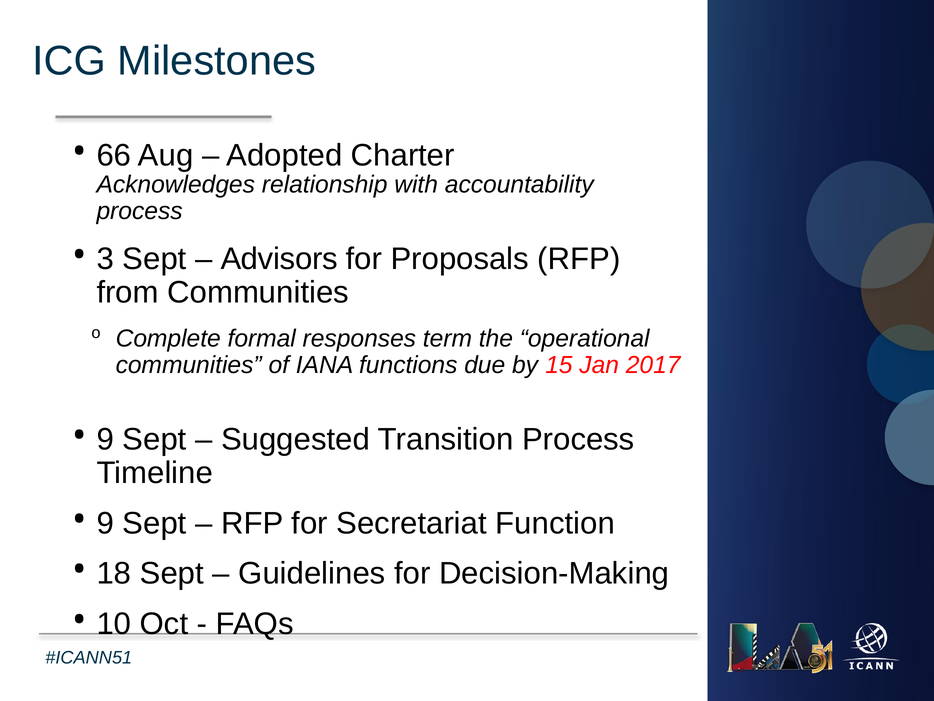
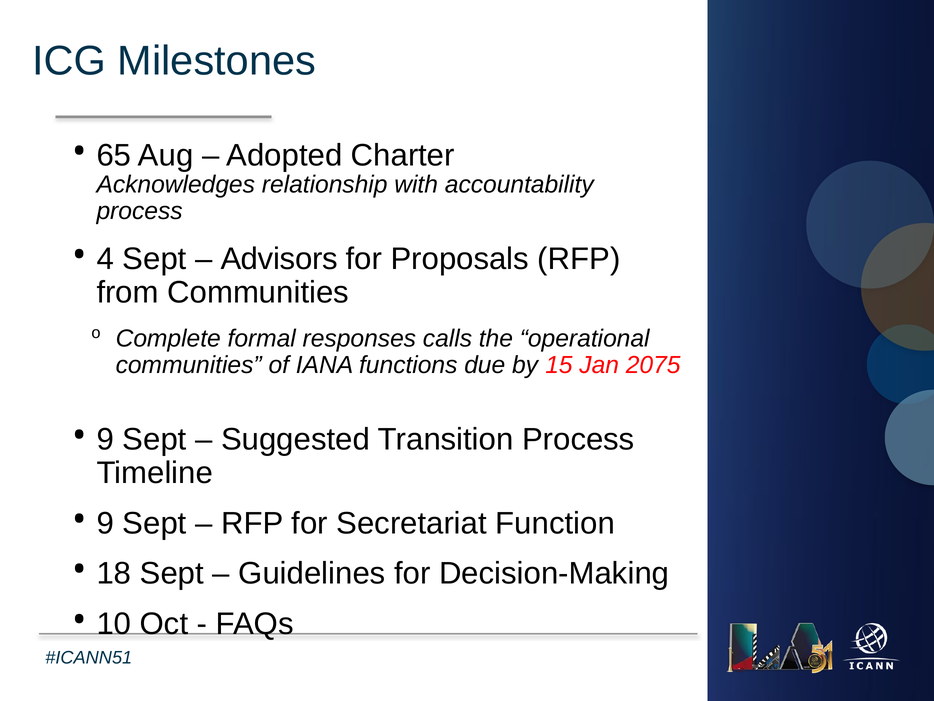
66: 66 -> 65 (114, 155)
3: 3 -> 4 (105, 259)
term: term -> calls (447, 338)
2017: 2017 -> 2075 (653, 365)
